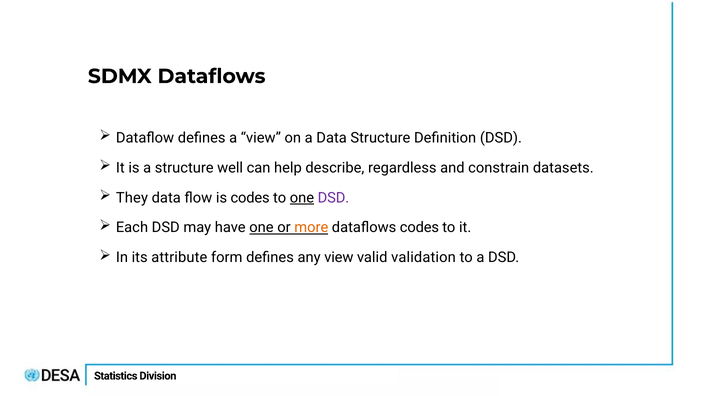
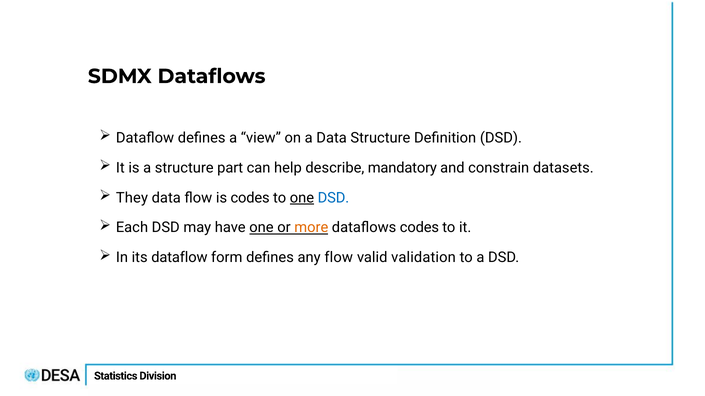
well: well -> part (230, 168)
regardless: regardless -> mandatory (402, 168)
DSD colour: purple -> blue (333, 198)
its attribute: attribute -> dataflow (179, 258)
any view: view -> flow (339, 258)
